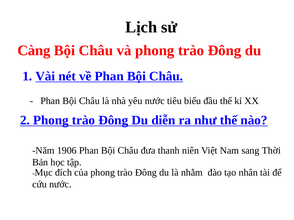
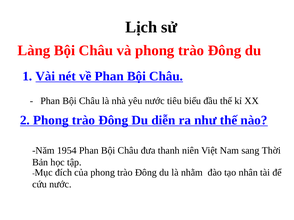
Càng: Càng -> Làng (34, 50)
1906: 1906 -> 1954 (67, 151)
